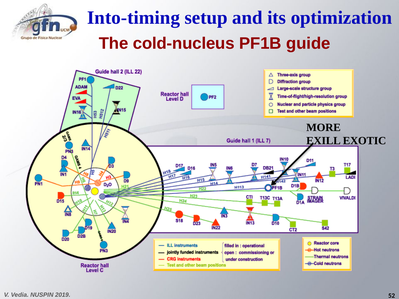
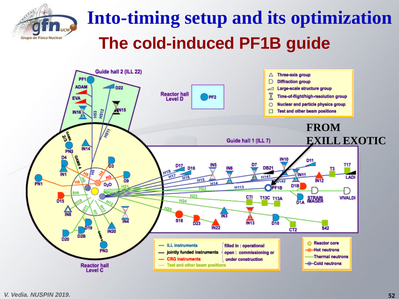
cold-nucleus: cold-nucleus -> cold-induced (184, 43)
MORE: MORE -> FROM (323, 128)
